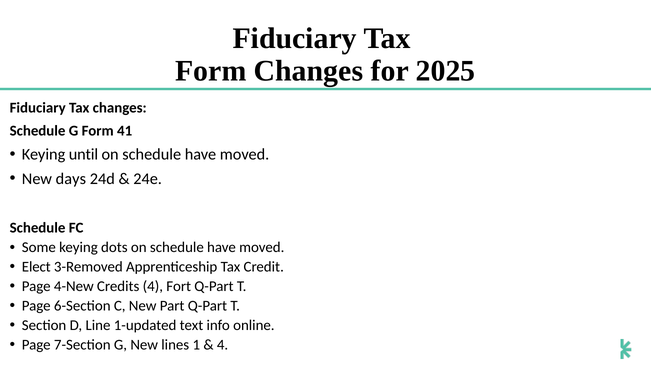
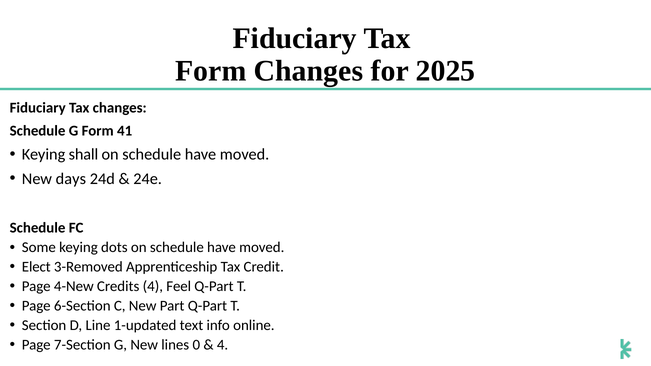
until: until -> shall (83, 154)
Fort: Fort -> Feel (179, 287)
1: 1 -> 0 (196, 345)
